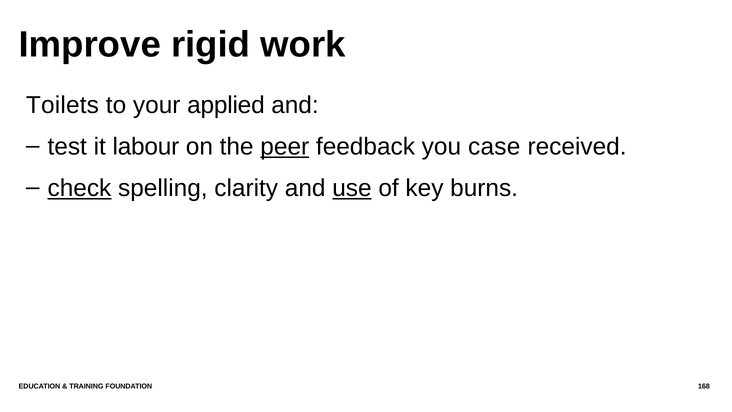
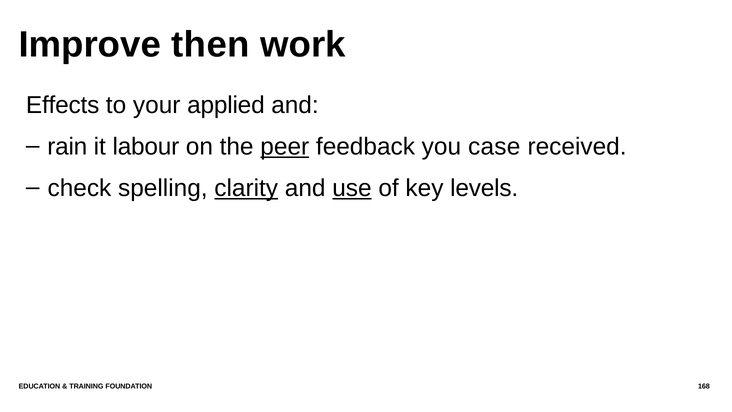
rigid: rigid -> then (210, 45)
Toilets: Toilets -> Effects (63, 105)
test: test -> rain (67, 147)
check underline: present -> none (79, 188)
clarity underline: none -> present (246, 188)
burns: burns -> levels (484, 188)
